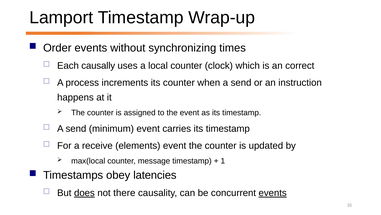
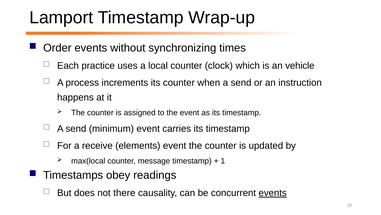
causally: causally -> practice (98, 66)
correct: correct -> vehicle (300, 66)
latencies: latencies -> readings (155, 175)
does underline: present -> none (84, 192)
